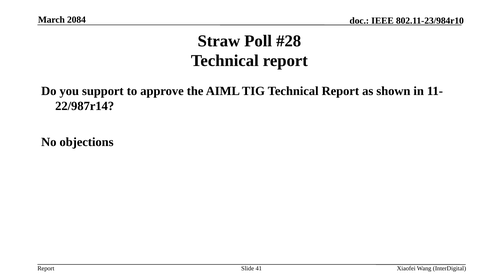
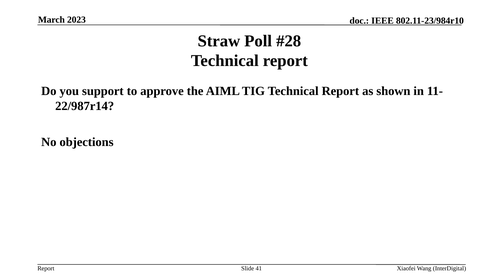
2084: 2084 -> 2023 (76, 20)
